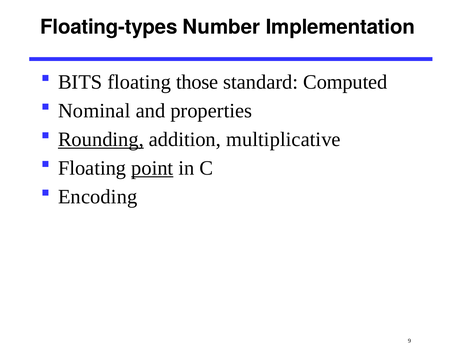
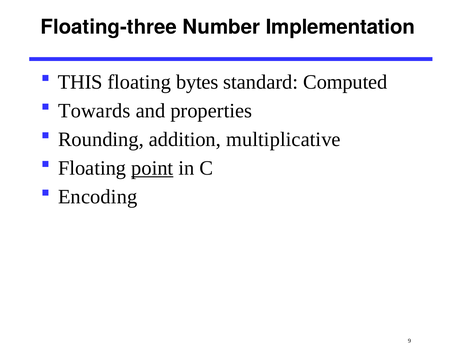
Floating-types: Floating-types -> Floating-three (109, 27)
BITS: BITS -> THIS (80, 82)
those: those -> bytes (197, 82)
Nominal: Nominal -> Towards (94, 111)
Rounding underline: present -> none (101, 139)
